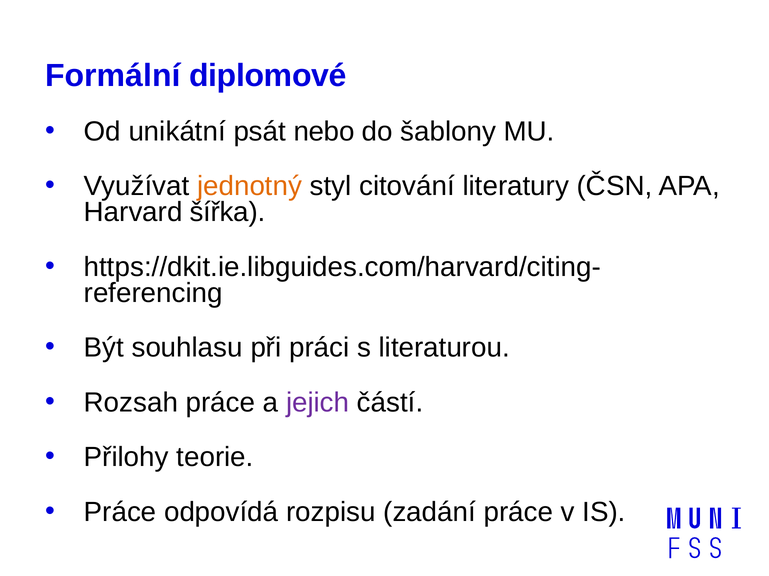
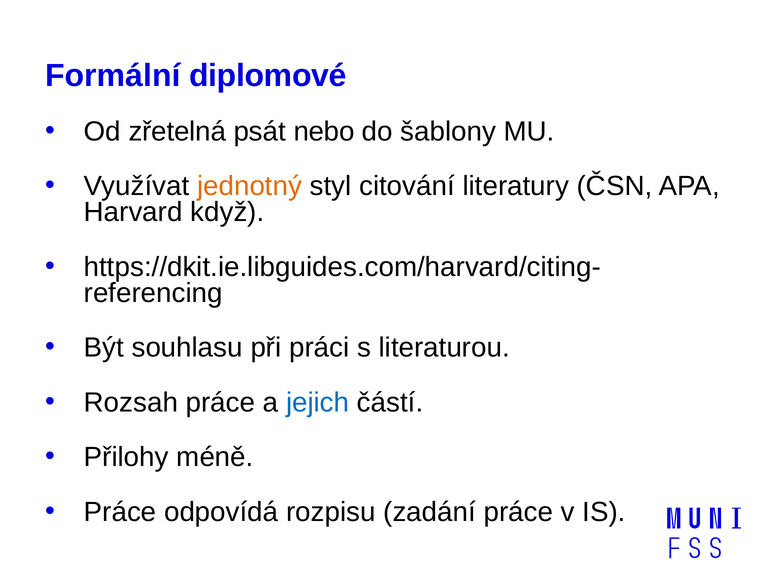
unikátní: unikátní -> zřetelná (177, 132)
šířka: šířka -> když (227, 212)
jejich colour: purple -> blue (318, 403)
teorie: teorie -> méně (215, 458)
